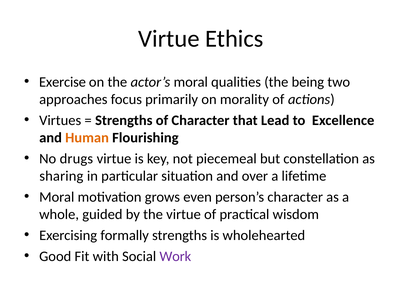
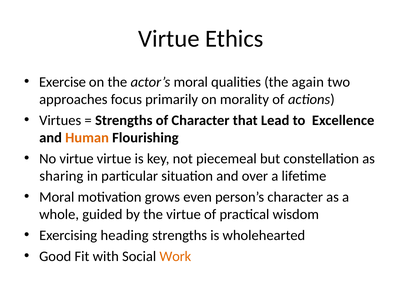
being: being -> again (308, 82)
No drugs: drugs -> virtue (77, 159)
formally: formally -> heading (125, 236)
Work colour: purple -> orange (175, 257)
